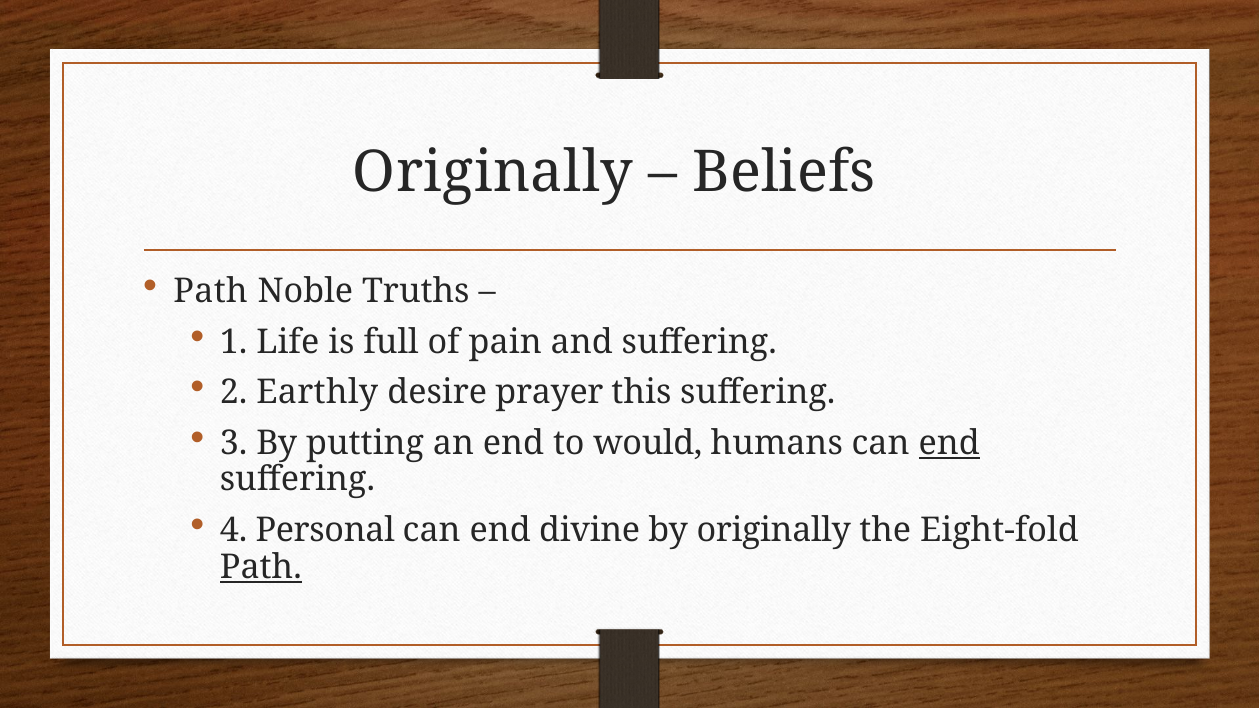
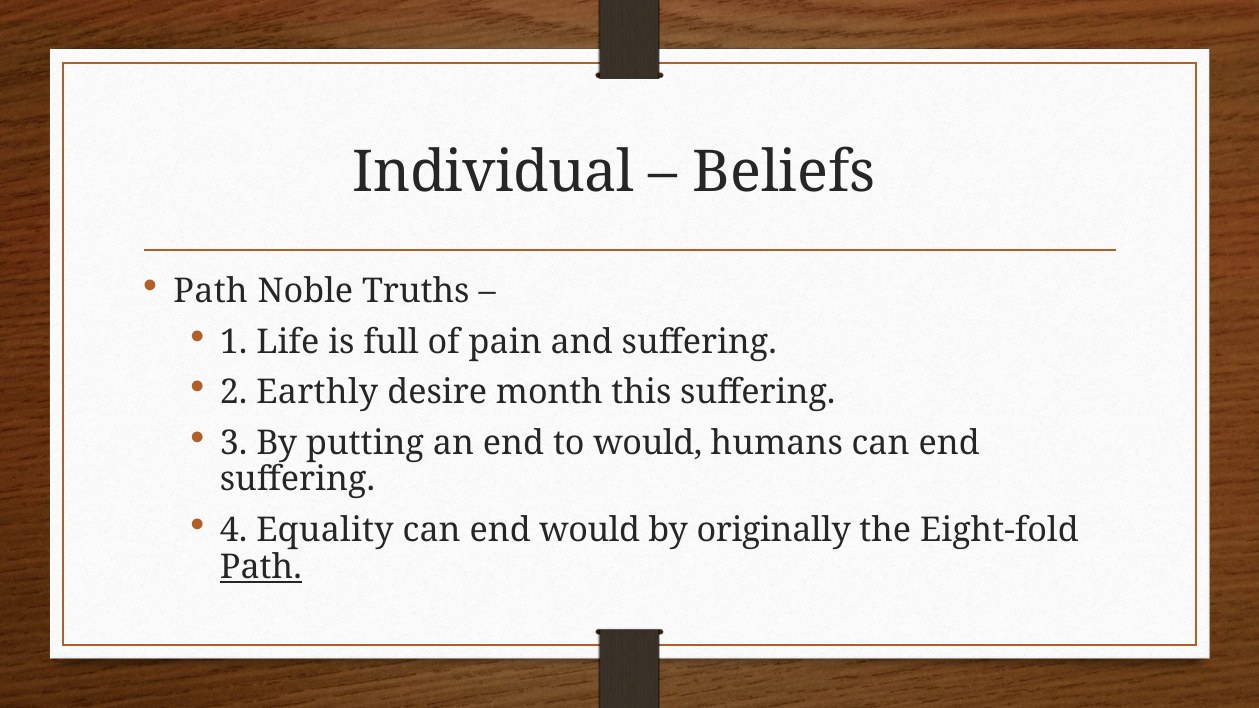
Originally: Originally -> Individual (493, 173)
prayer: prayer -> month (549, 393)
end underline: present -> none (949, 443)
Personal: Personal -> Equality (325, 530)
end divine: divine -> would (590, 530)
